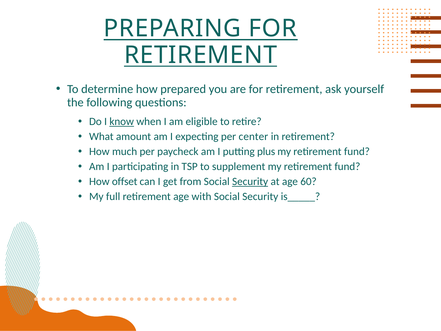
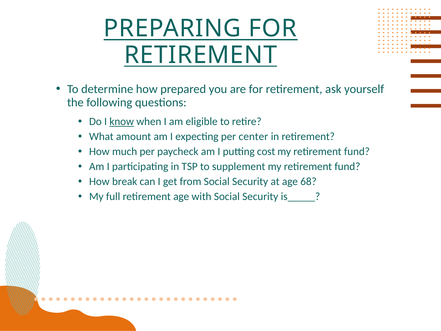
plus: plus -> cost (266, 152)
offset: offset -> break (125, 181)
Security underline: present -> none (250, 181)
60: 60 -> 68 (308, 181)
